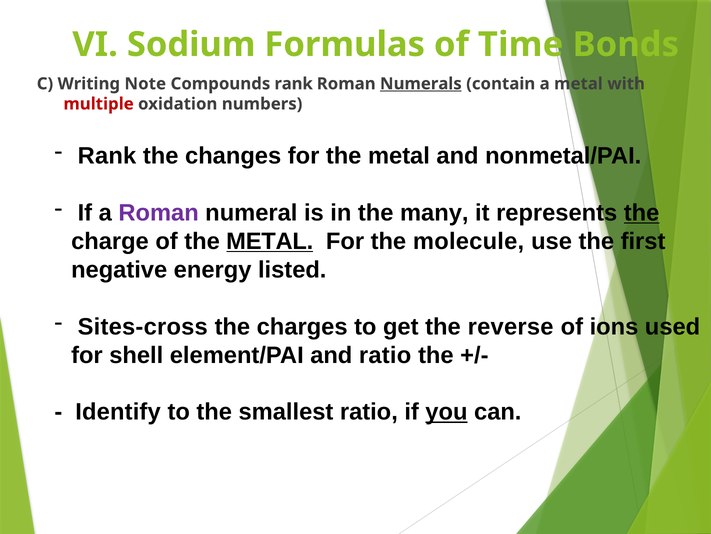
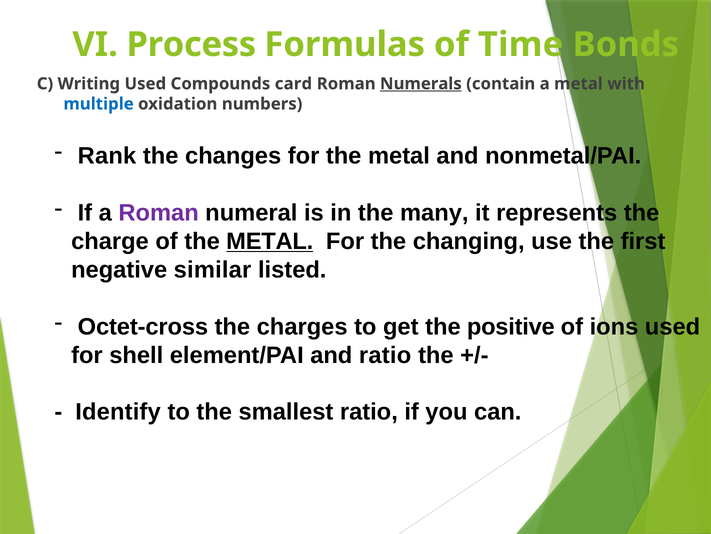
Sodium: Sodium -> Process (191, 44)
Writing Note: Note -> Used (145, 84)
Compounds rank: rank -> card (293, 84)
multiple colour: red -> blue (99, 104)
the underline: present -> none (642, 213)
molecule: molecule -> changing (469, 241)
energy: energy -> similar (213, 269)
Sites-cross: Sites-cross -> Octet-cross (143, 326)
reverse: reverse -> positive (511, 326)
you underline: present -> none (446, 412)
